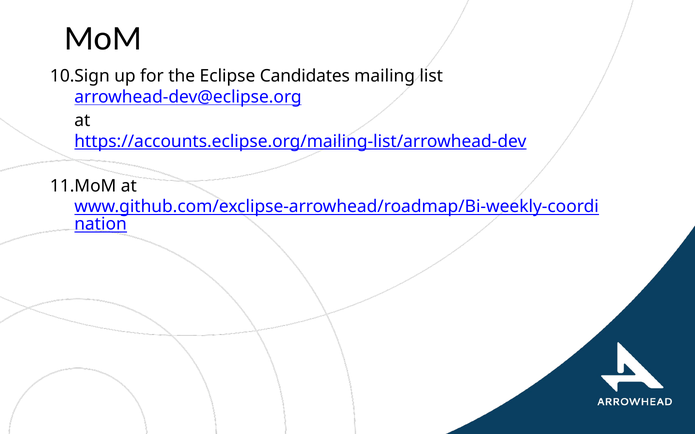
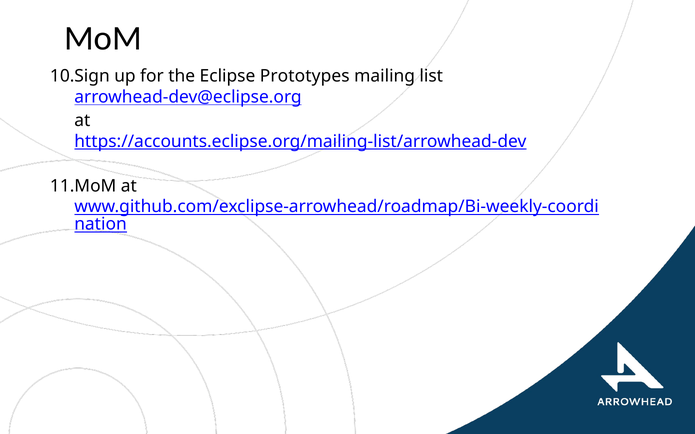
Candidates: Candidates -> Prototypes (305, 76)
